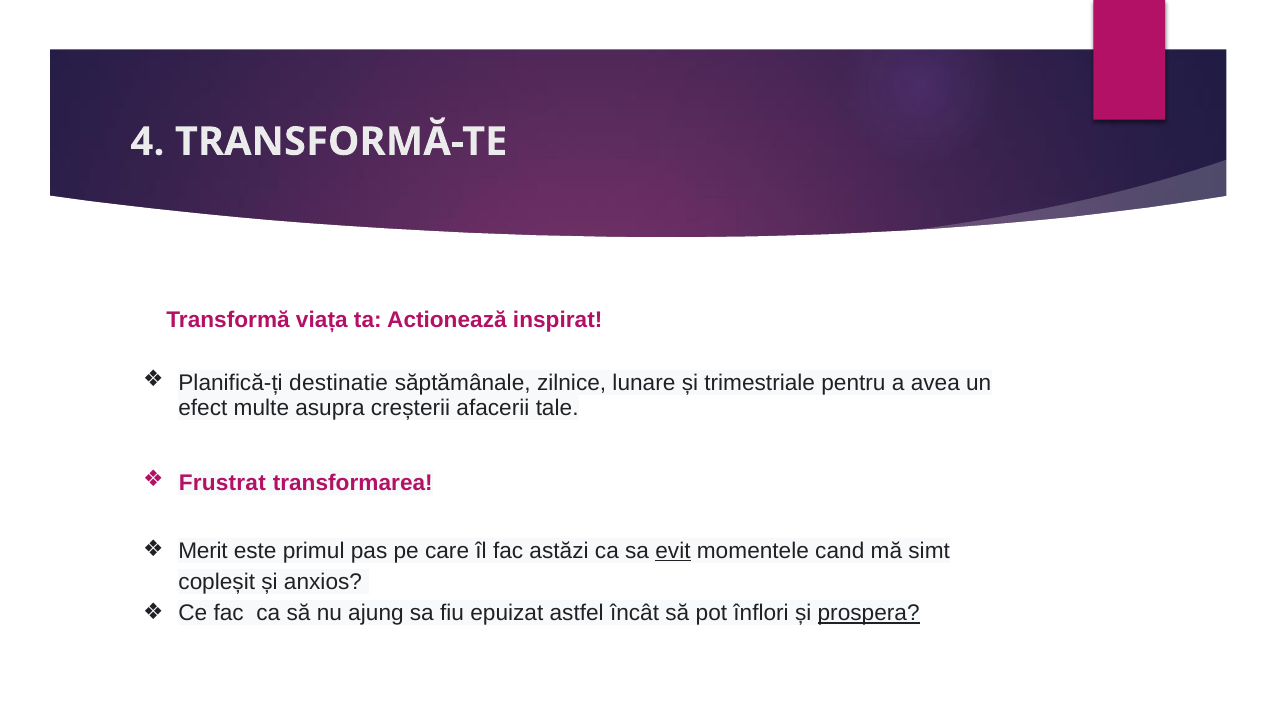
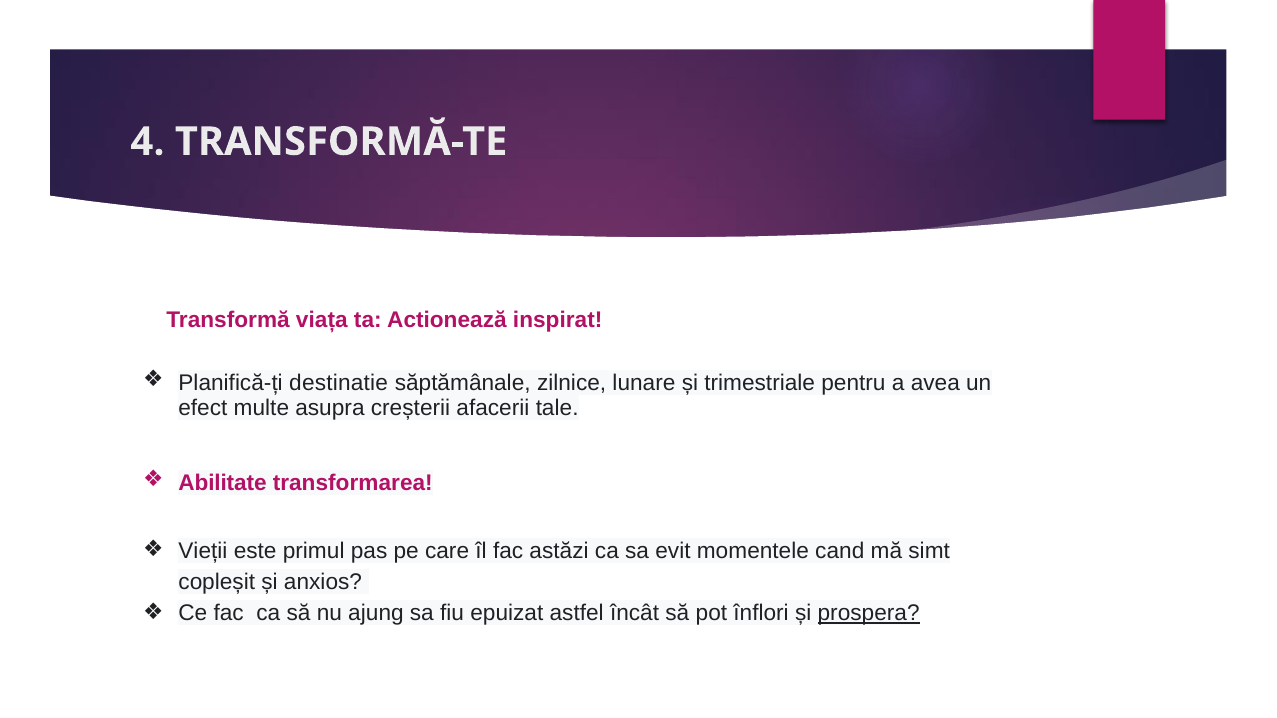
Frustrat: Frustrat -> Abilitate (223, 483)
Merit: Merit -> Vieții (203, 551)
evit underline: present -> none (673, 551)
